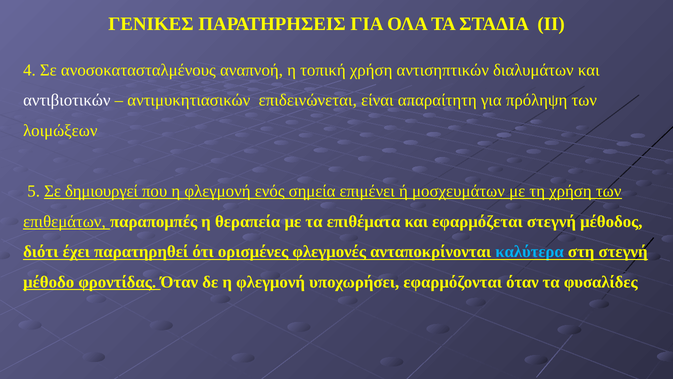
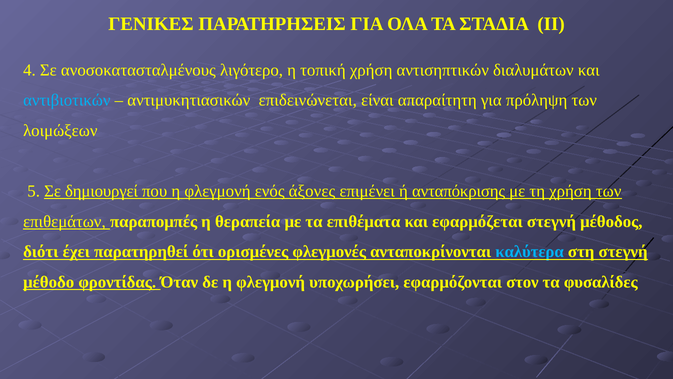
αναπνοή: αναπνοή -> λιγότερο (252, 70)
αντιβιοτικών colour: white -> light blue (67, 100)
σημεία: σημεία -> άξονες (312, 191)
μοσχευμάτων: μοσχευμάτων -> ανταπόκρισης (459, 191)
εφαρμόζονται όταν: όταν -> στον (522, 282)
